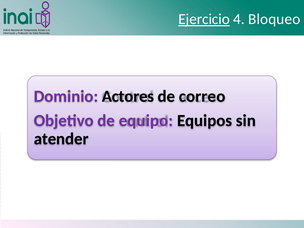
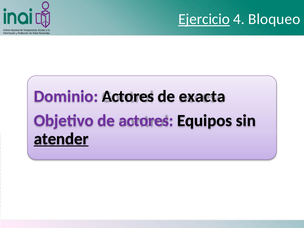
correo: correo -> exacta (202, 96)
de equipo: equipo -> actores (146, 120)
atender underline: none -> present (61, 139)
